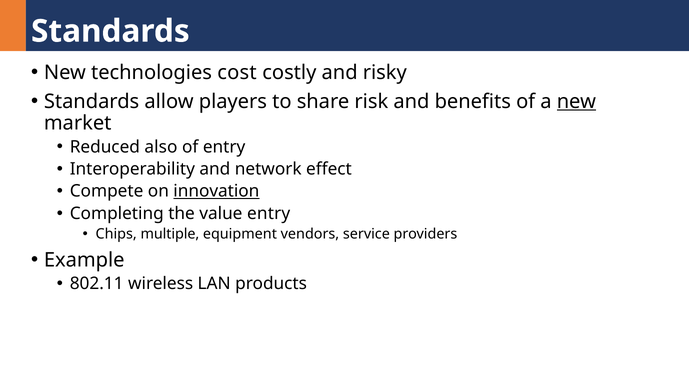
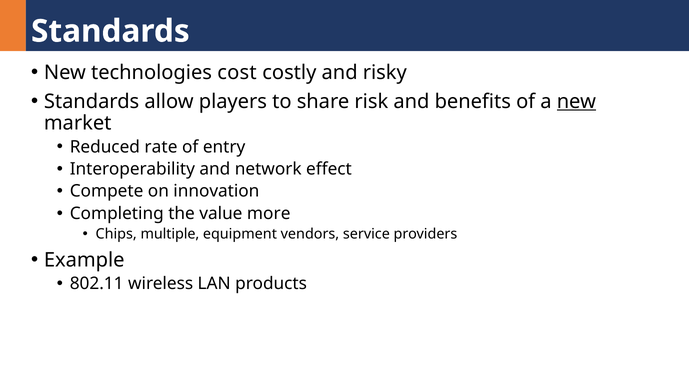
also: also -> rate (161, 147)
innovation underline: present -> none (216, 191)
value entry: entry -> more (269, 213)
